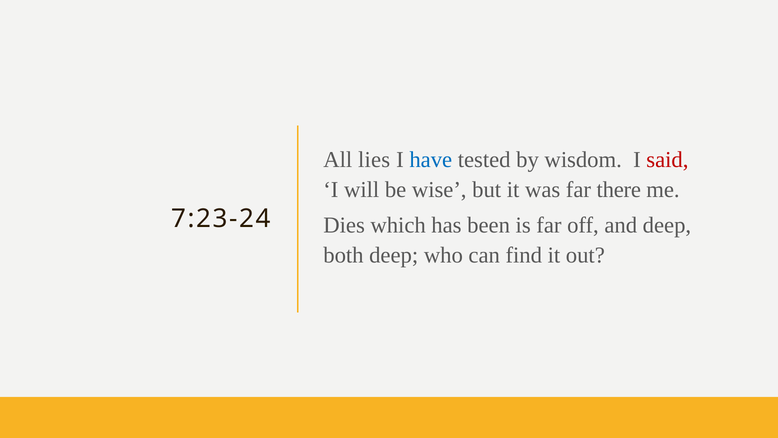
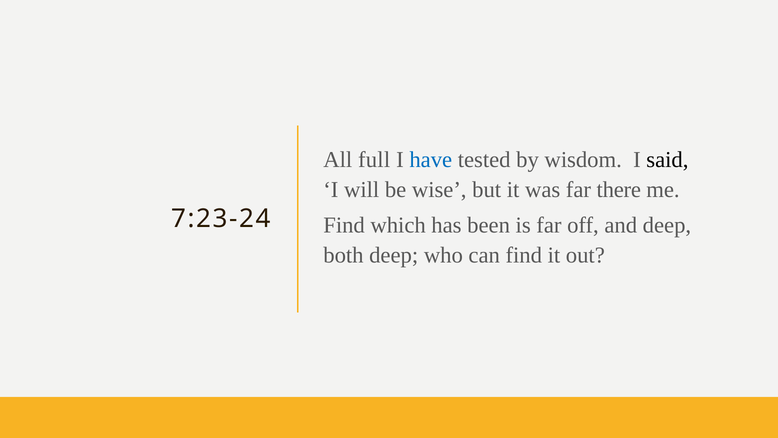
lies: lies -> full (374, 159)
said colour: red -> black (667, 159)
Dies: Dies -> Find (344, 225)
